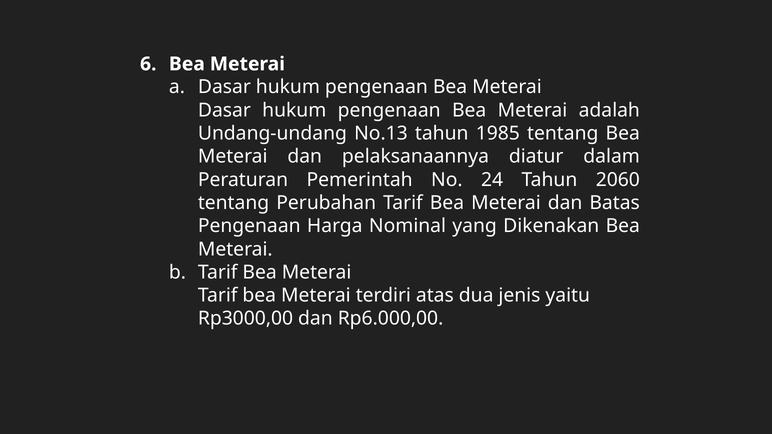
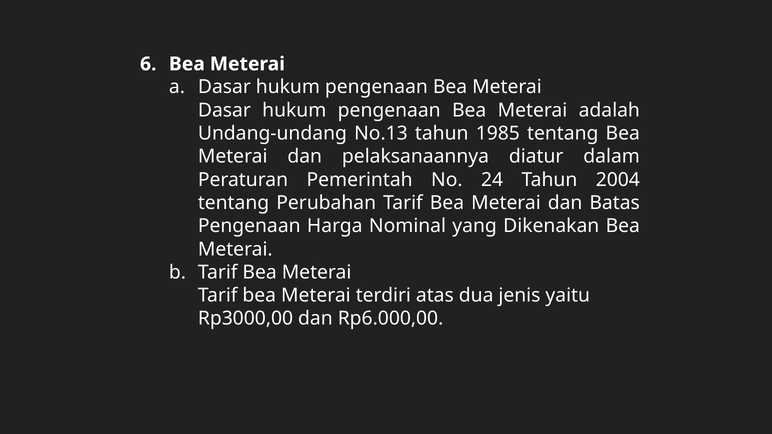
2060: 2060 -> 2004 (618, 180)
